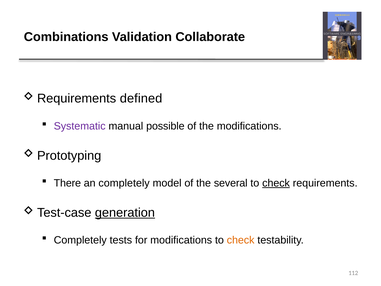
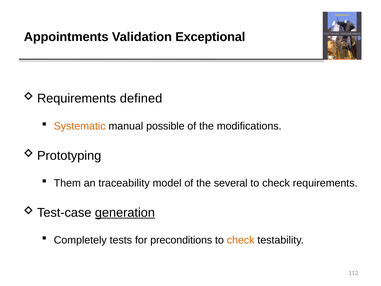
Combinations: Combinations -> Appointments (66, 37)
Collaborate: Collaborate -> Exceptional (210, 37)
Systematic colour: purple -> orange (80, 126)
There: There -> Them (67, 183)
an completely: completely -> traceability (124, 183)
check underline: present -> none (276, 183)
for modifications: modifications -> preconditions (181, 240)
